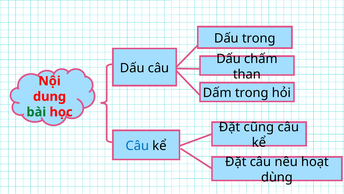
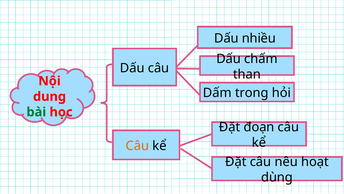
Dấu trong: trong -> nhiều (259, 38)
cũng: cũng -> đoạn (259, 127)
Câu colour: blue -> orange (137, 146)
